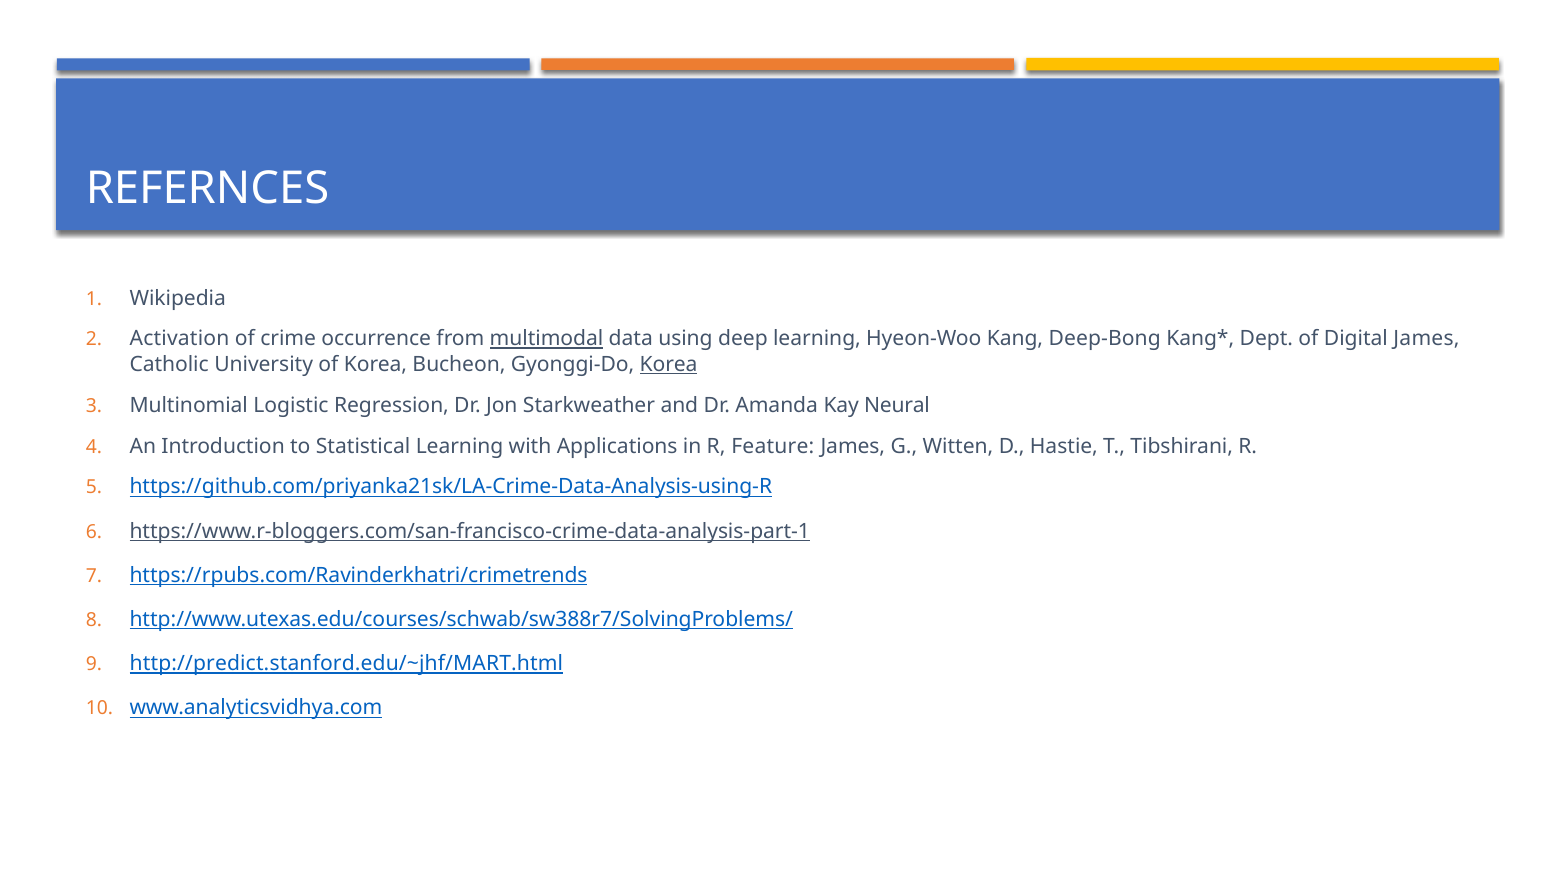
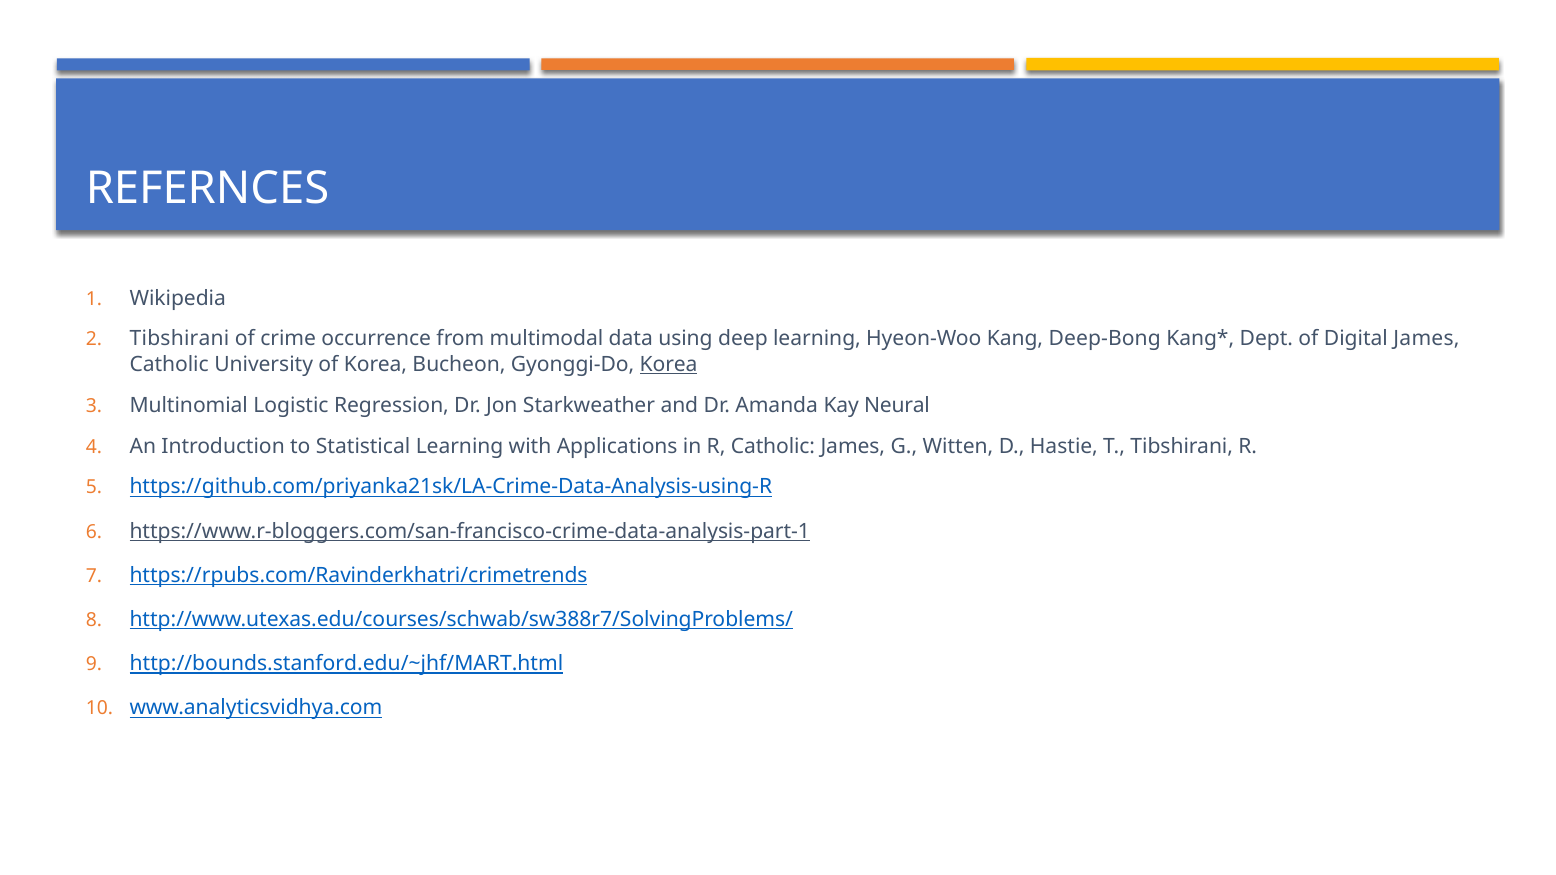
Activation: Activation -> Tibshirani (179, 339)
multimodal underline: present -> none (547, 339)
R Feature: Feature -> Catholic (773, 446)
http://predict.stanford.edu/~jhf/MART.html: http://predict.stanford.edu/~jhf/MART.html -> http://bounds.stanford.edu/~jhf/MART.html (346, 664)
